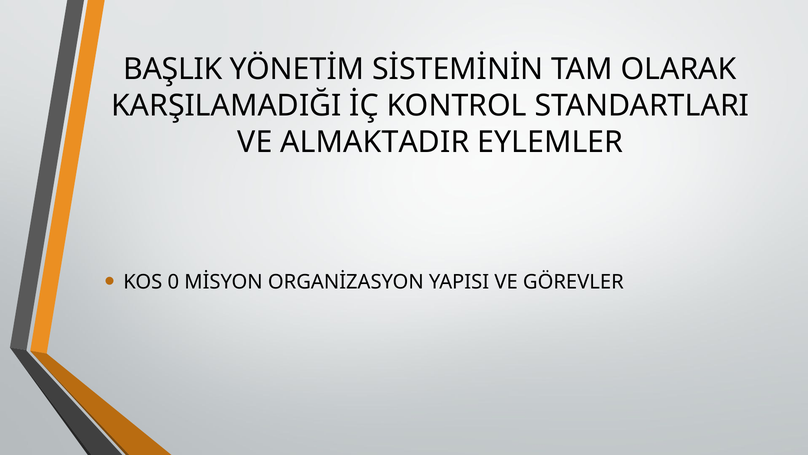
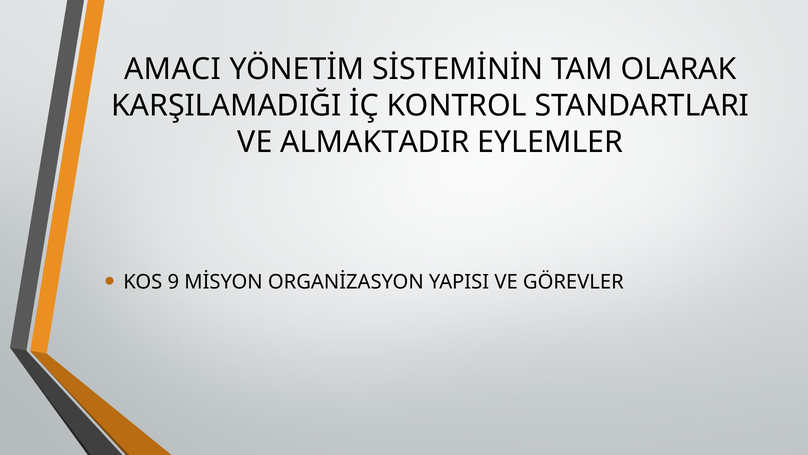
BAŞLIK: BAŞLIK -> AMACI (173, 69)
0: 0 -> 9 (173, 282)
